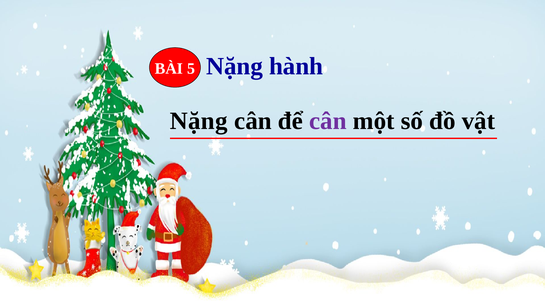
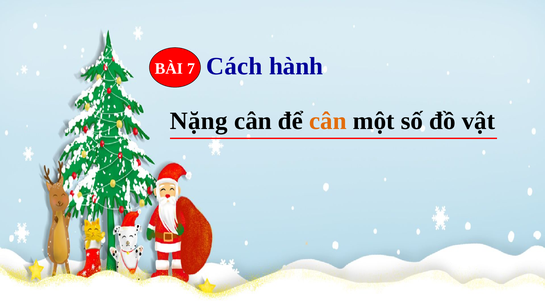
Nặng: Nặng -> Cách (234, 66)
5: 5 -> 7 (191, 69)
cân colour: purple -> orange (328, 121)
